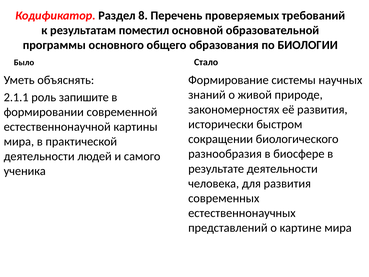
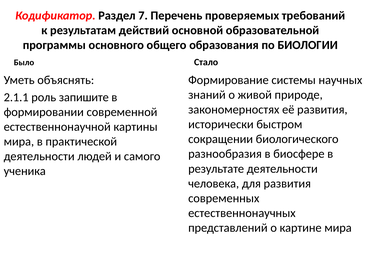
8: 8 -> 7 (143, 15)
поместил: поместил -> действий (144, 30)
